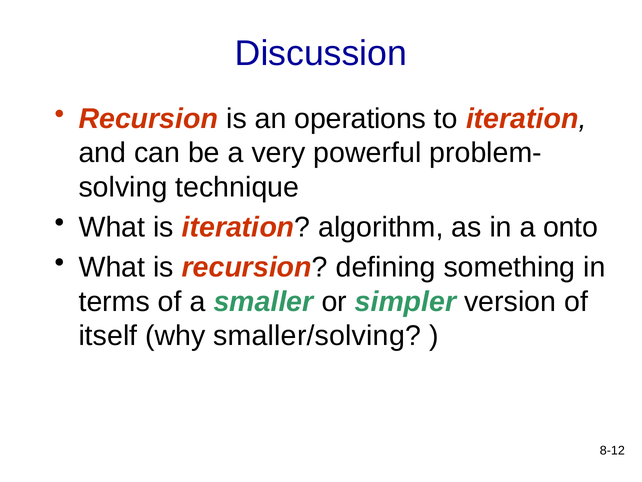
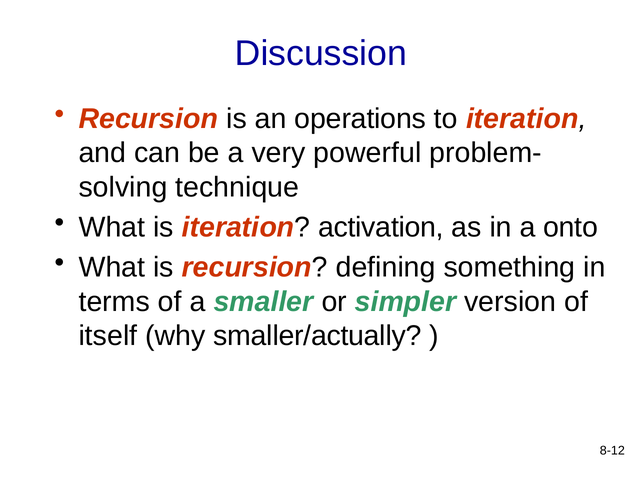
algorithm: algorithm -> activation (381, 227)
smaller/solving: smaller/solving -> smaller/actually (317, 336)
